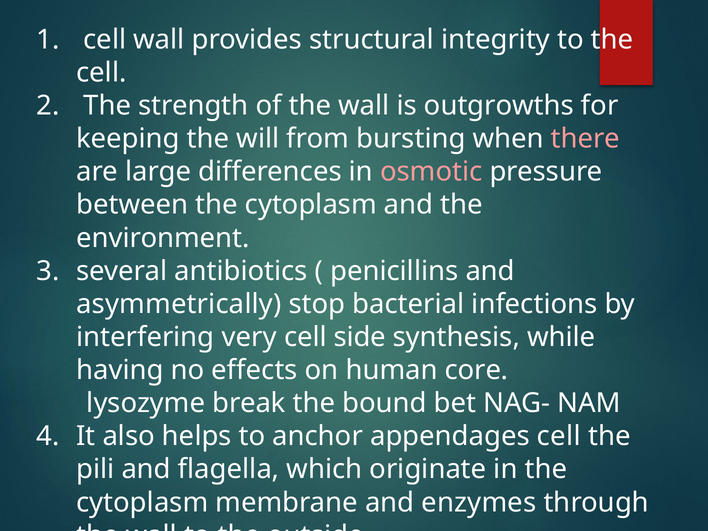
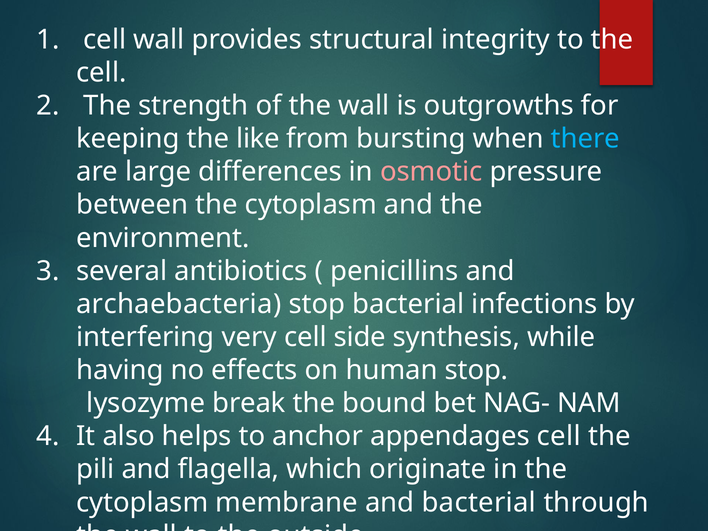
will: will -> like (258, 139)
there colour: pink -> light blue (585, 139)
asymmetrically: asymmetrically -> archaebacteria (179, 304)
human core: core -> stop (477, 370)
and enzymes: enzymes -> bacterial (479, 502)
